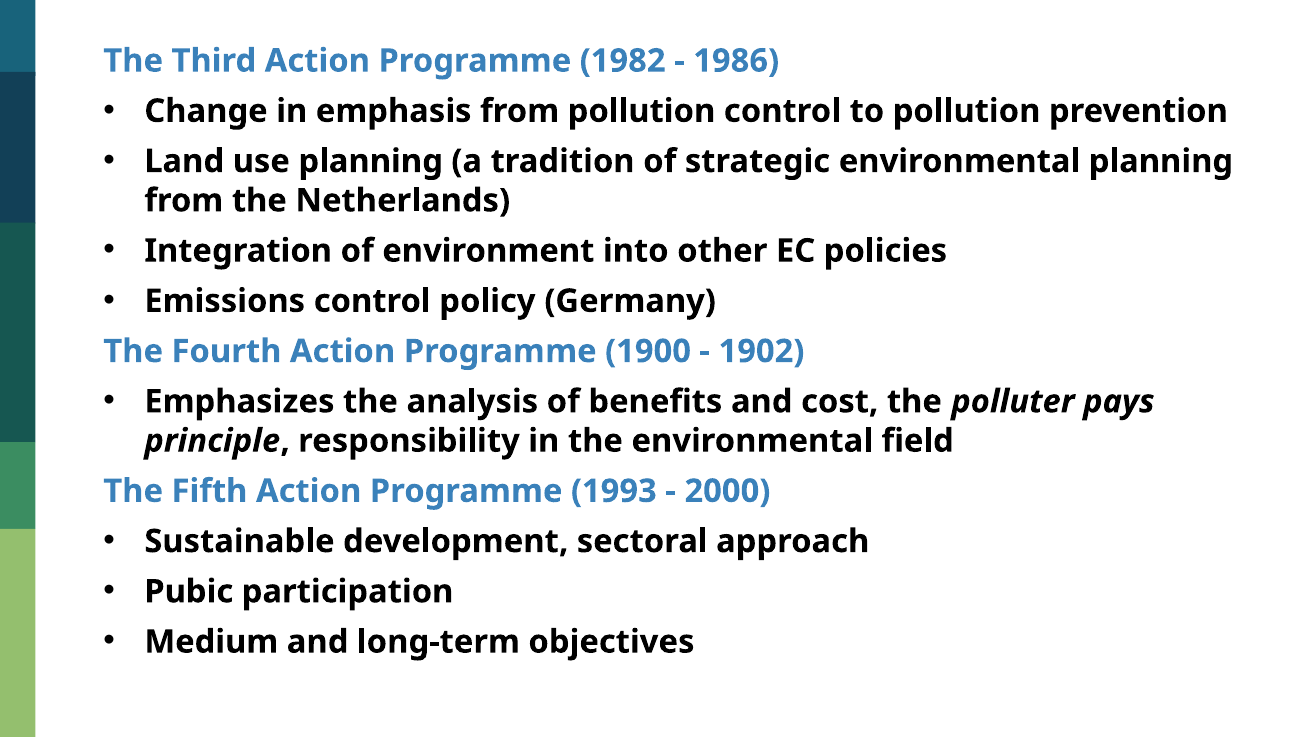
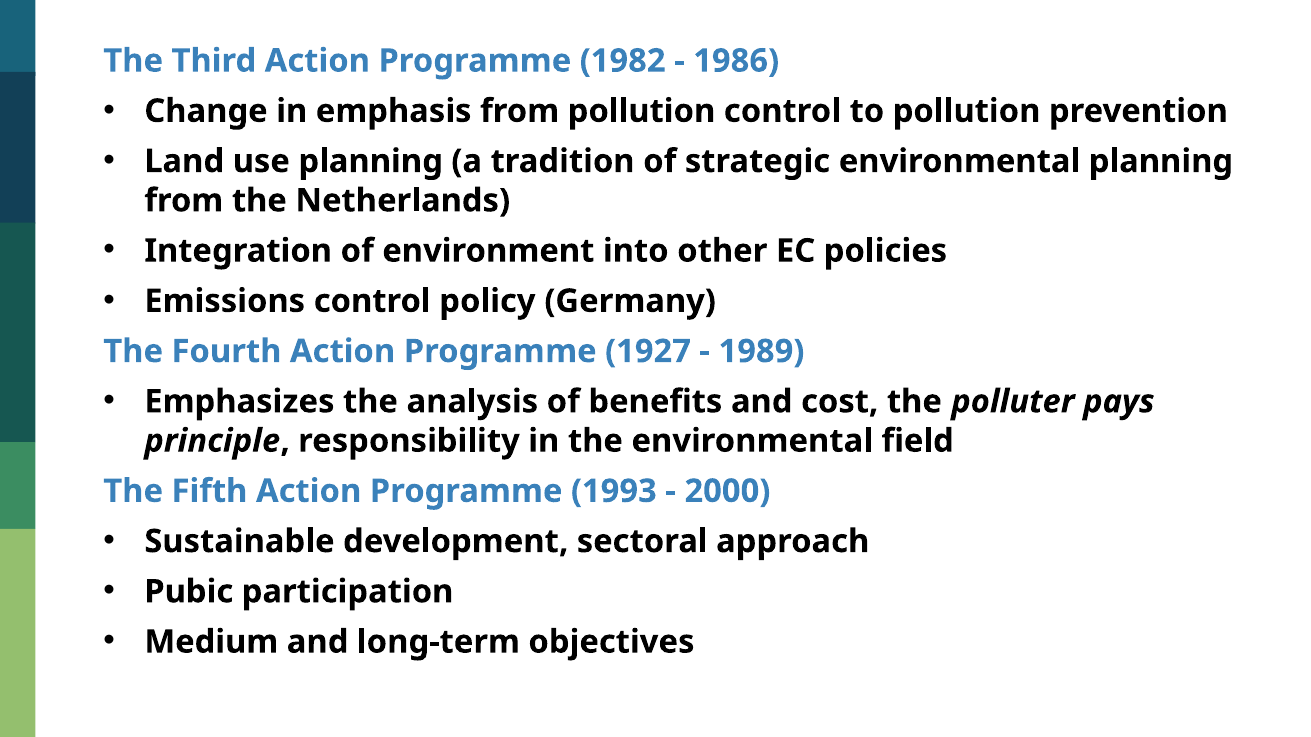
1900: 1900 -> 1927 (648, 352)
1902: 1902 -> 1989 (761, 352)
